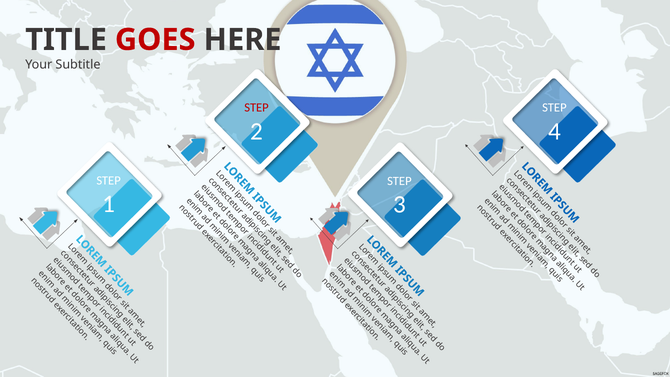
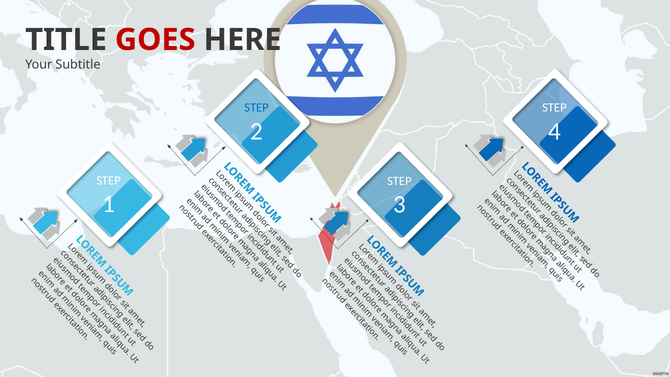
STEP colour: red -> blue (256, 108)
